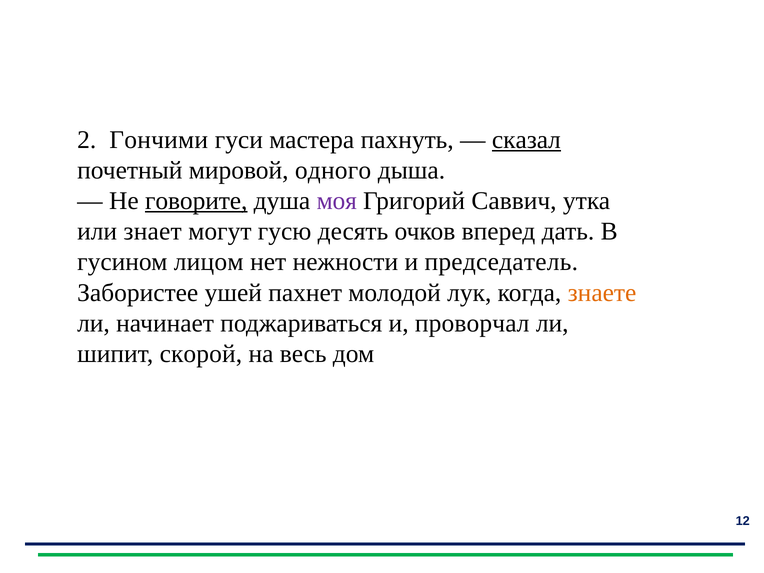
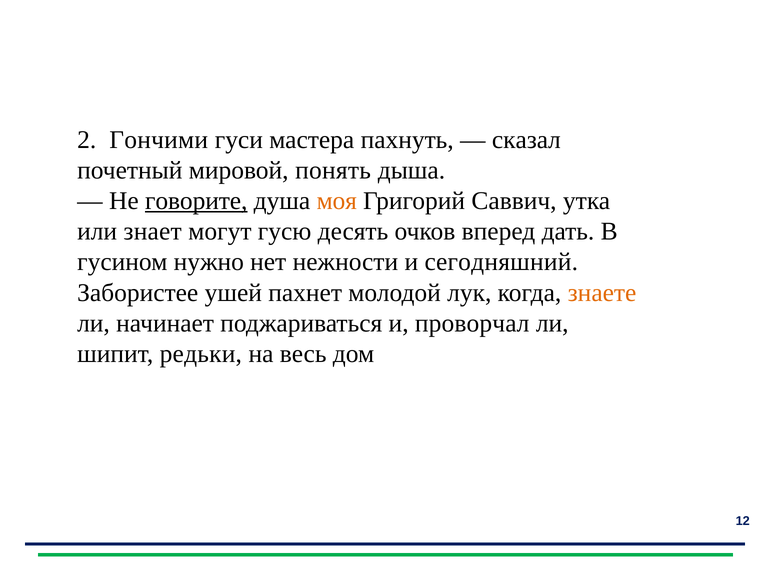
сказал underline: present -> none (526, 140)
одного: одного -> понять (333, 170)
моя colour: purple -> orange (337, 201)
лицом: лицом -> нужно (209, 262)
председатель: председатель -> сегодняшний (501, 262)
скорой: скорой -> редьки (201, 354)
